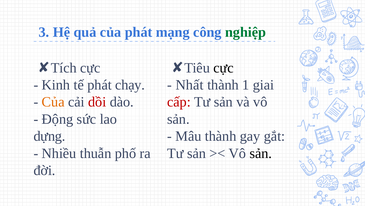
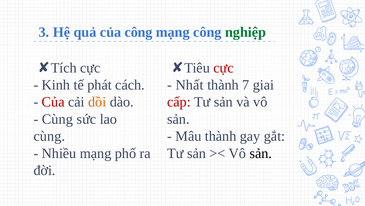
của phát: phát -> công (139, 32)
cực colour: black -> red (224, 68)
chạy: chạy -> cách (130, 85)
1: 1 -> 7 (246, 85)
Của colour: orange -> red (53, 102)
dồi colour: red -> orange (97, 102)
Động: Động -> Cùng (57, 119)
dựng: dựng -> cùng (49, 136)
Nhiều thuẫn: thuẫn -> mạng (96, 153)
